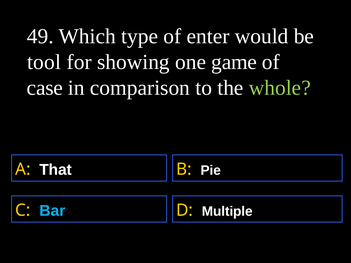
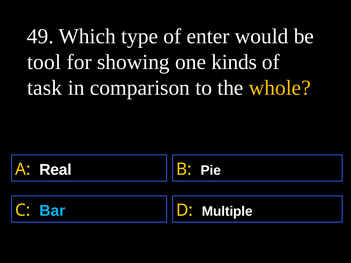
game: game -> kinds (234, 62)
case: case -> task (45, 88)
whole colour: light green -> yellow (280, 88)
That: That -> Real (56, 170)
